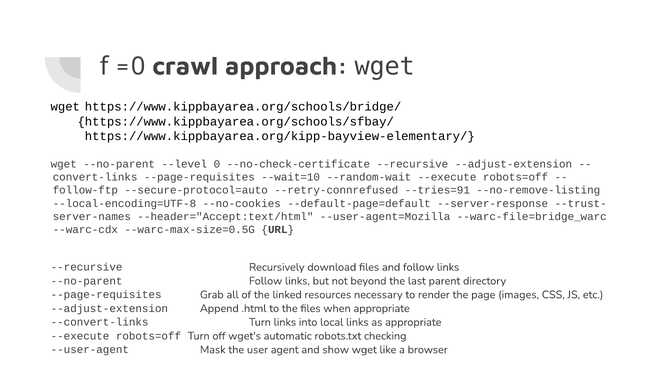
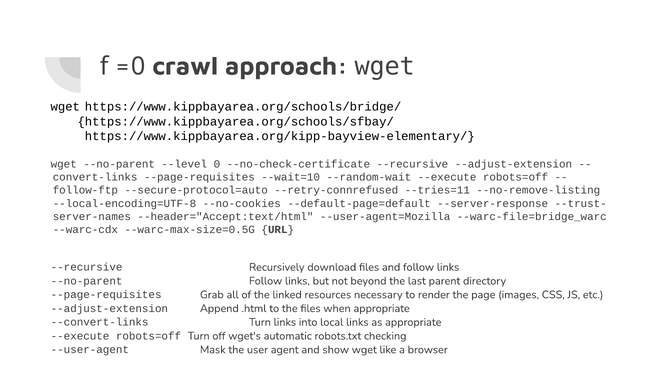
--tries=91: --tries=91 -> --tries=11 (437, 190)
